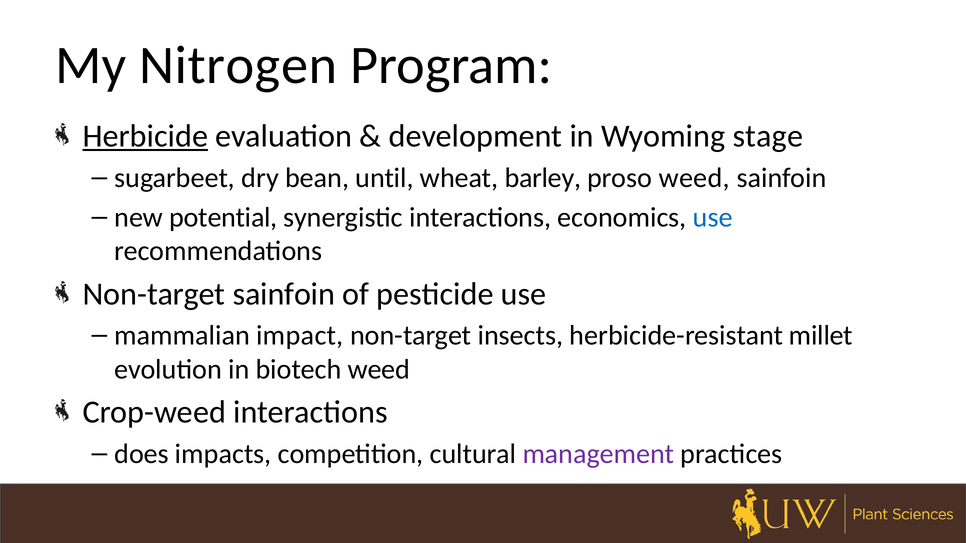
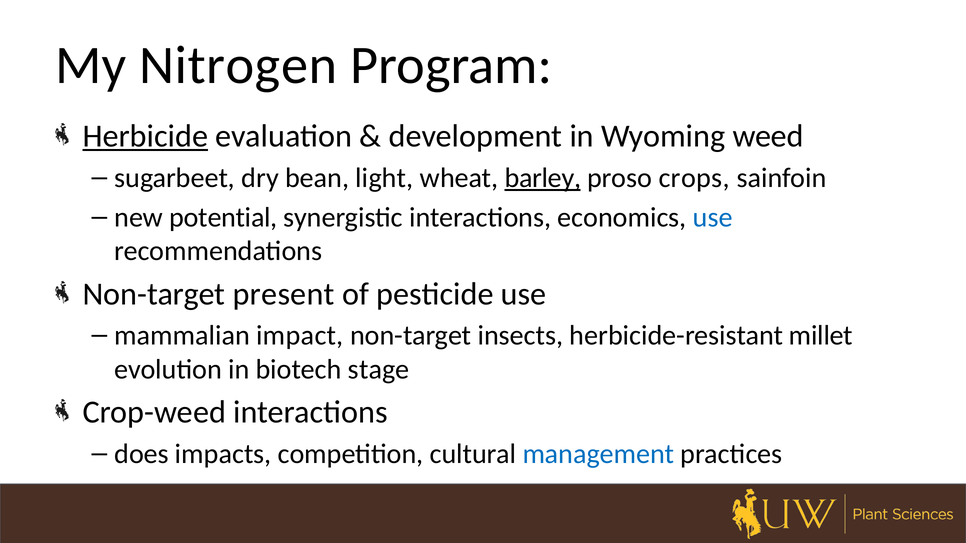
stage: stage -> weed (768, 136)
until: until -> light (384, 178)
barley underline: none -> present (543, 178)
proso weed: weed -> crops (694, 178)
Non-target sainfoin: sainfoin -> present (284, 294)
biotech weed: weed -> stage (379, 370)
management colour: purple -> blue (598, 454)
